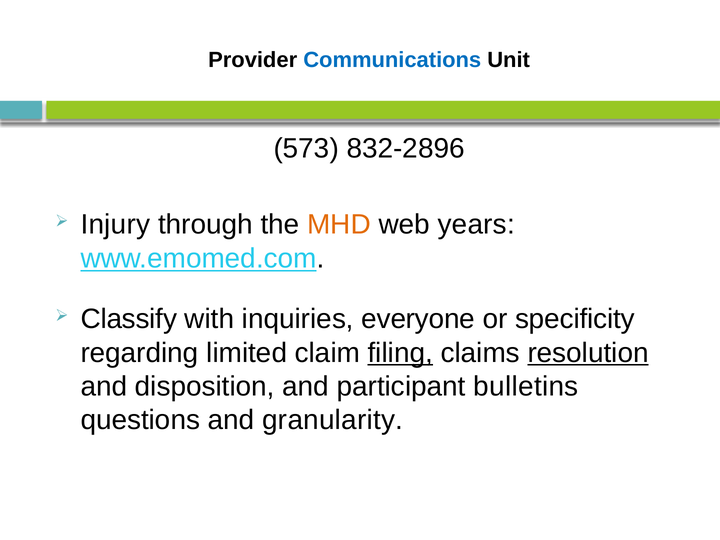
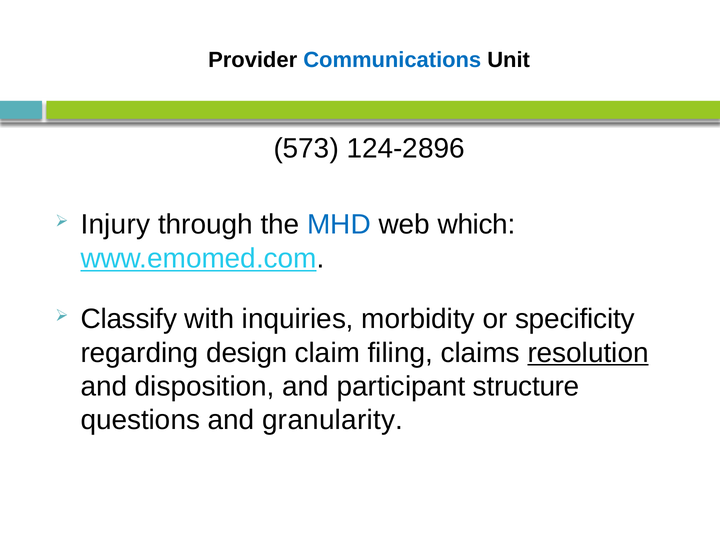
832-2896: 832-2896 -> 124-2896 (406, 148)
MHD colour: orange -> blue (339, 225)
years: years -> which (477, 225)
everyone: everyone -> morbidity (418, 319)
limited: limited -> design (247, 353)
filing underline: present -> none (400, 353)
bulletins: bulletins -> structure (526, 386)
